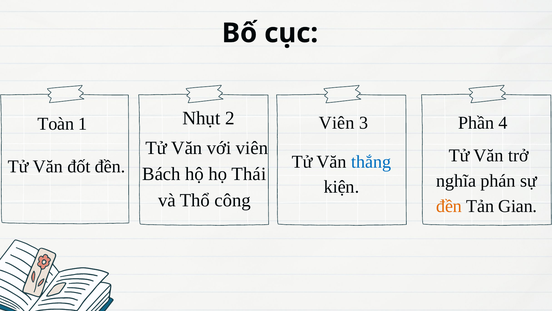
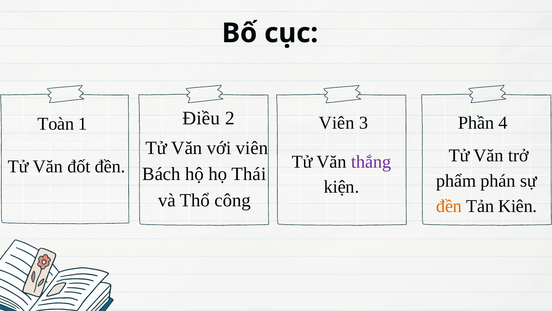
Nhụt: Nhụt -> Điều (201, 118)
thắng colour: blue -> purple (371, 161)
nghĩa: nghĩa -> phẩm (456, 181)
Gian: Gian -> Kiên (518, 206)
